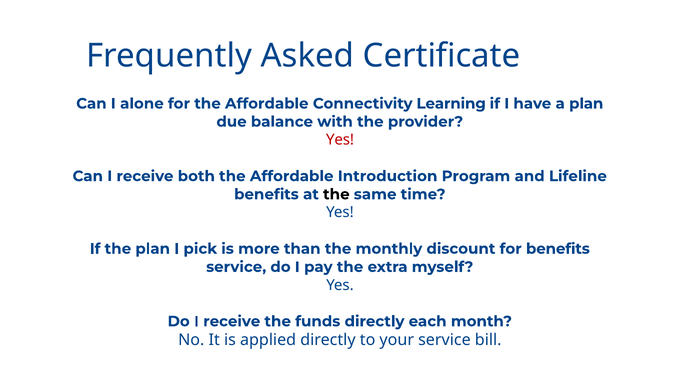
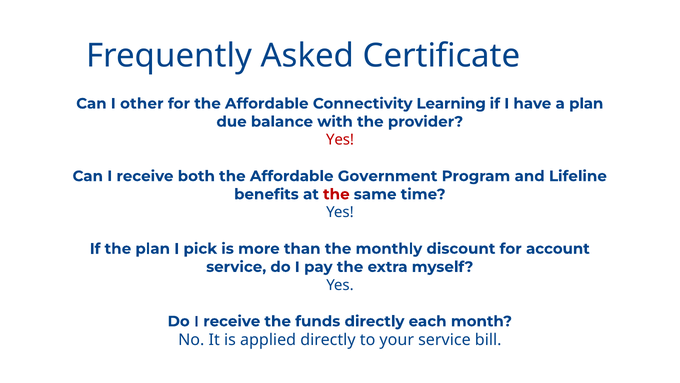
alone: alone -> other (142, 103)
Introduction: Introduction -> Government (388, 176)
the colour: black -> red (336, 194)
for benefits: benefits -> account (558, 248)
